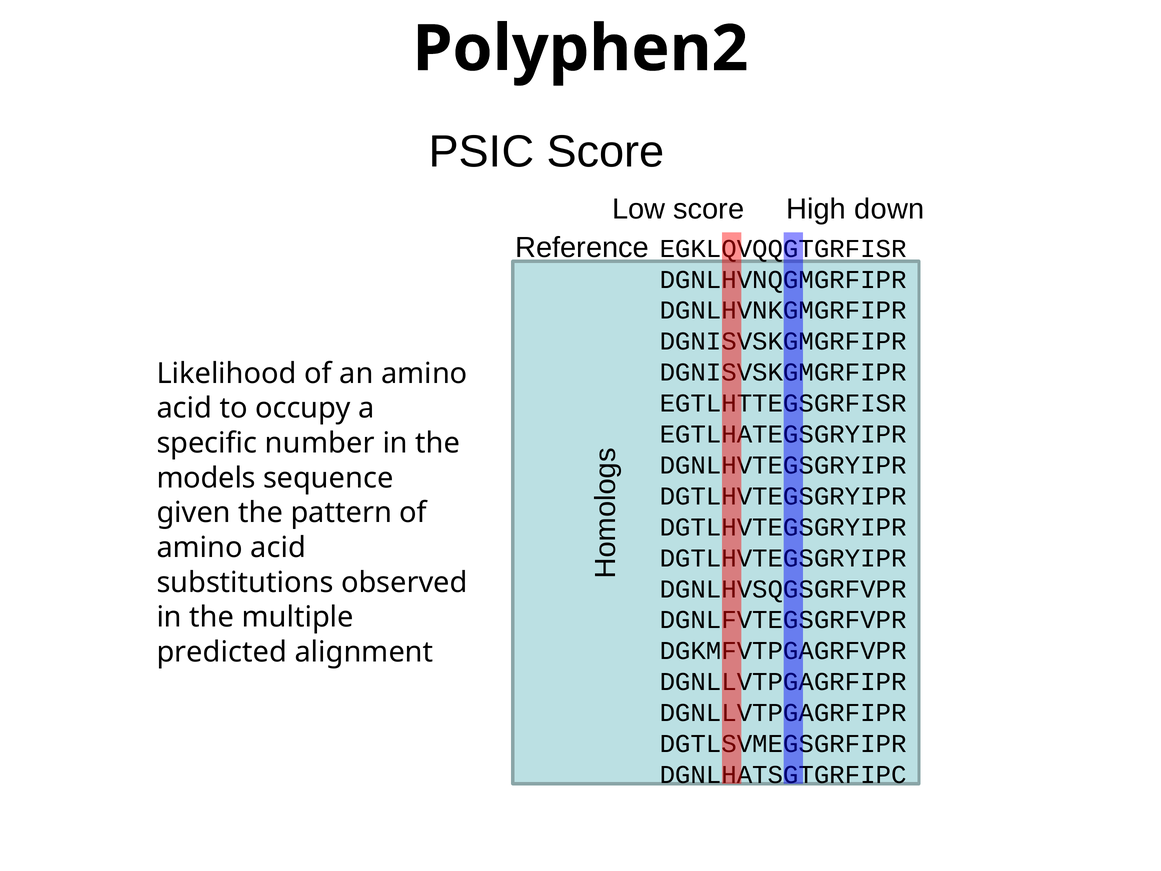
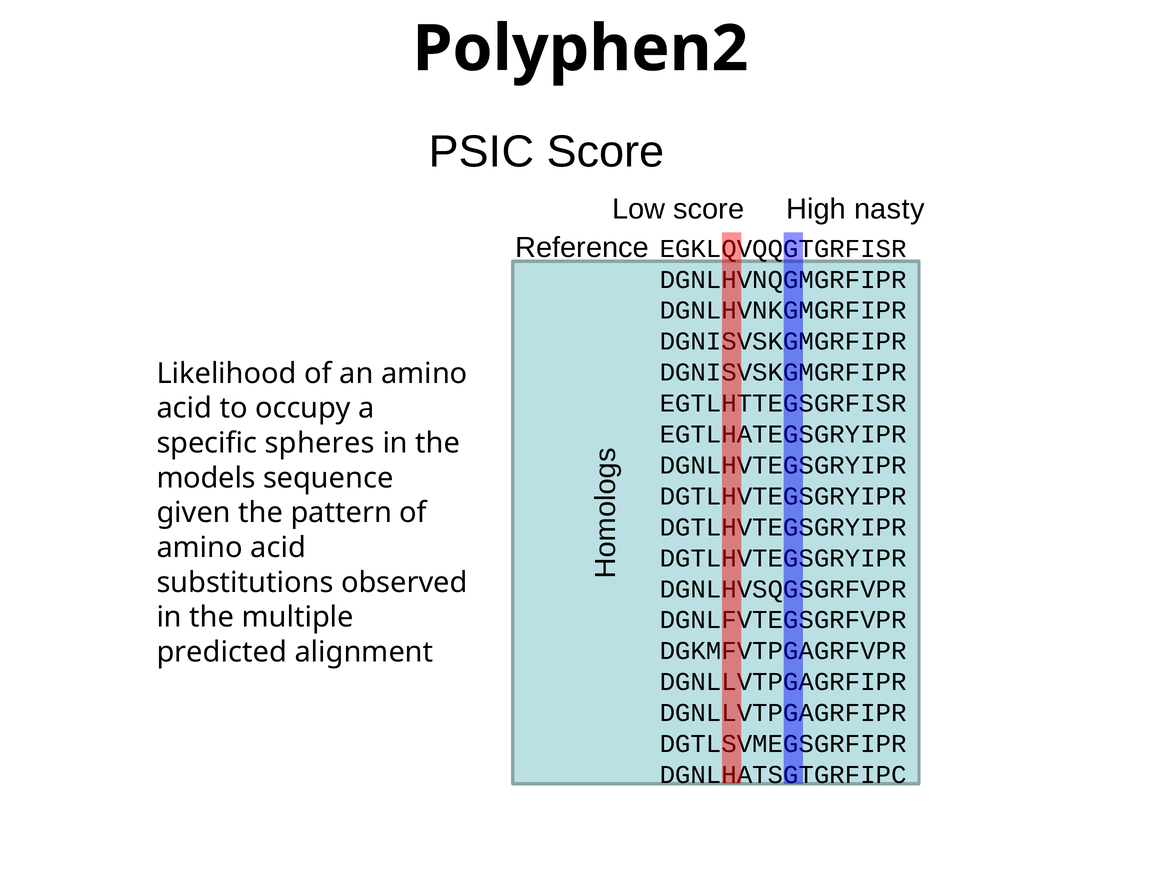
down: down -> nasty (889, 209)
number: number -> spheres (320, 443)
